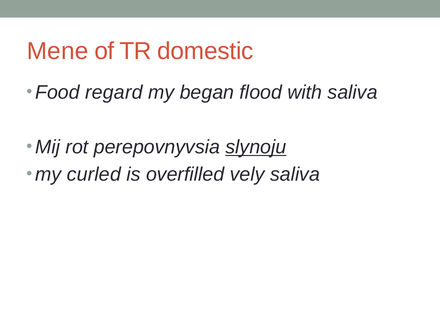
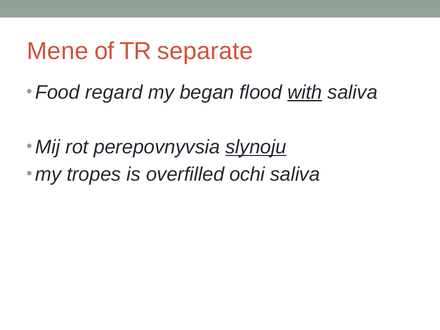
domestic: domestic -> separate (205, 51)
with underline: none -> present (305, 92)
curled: curled -> tropes (94, 175)
vely: vely -> ochi (247, 175)
